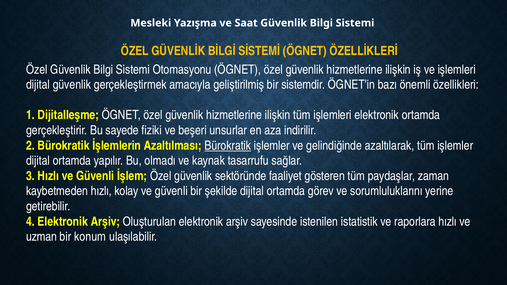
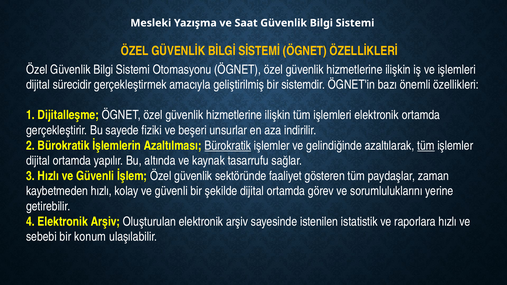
dijital güvenlik: güvenlik -> sürecidir (72, 85)
tüm underline: none -> present (426, 146)
olmadı: olmadı -> altında (160, 161)
uzman: uzman -> sebebi (41, 237)
